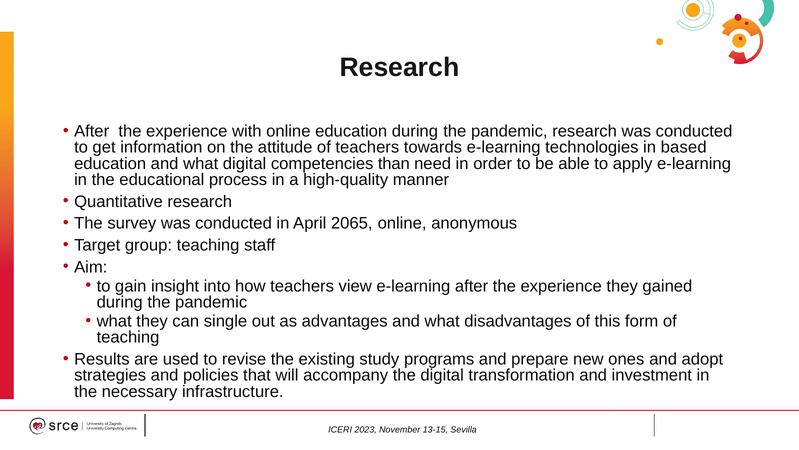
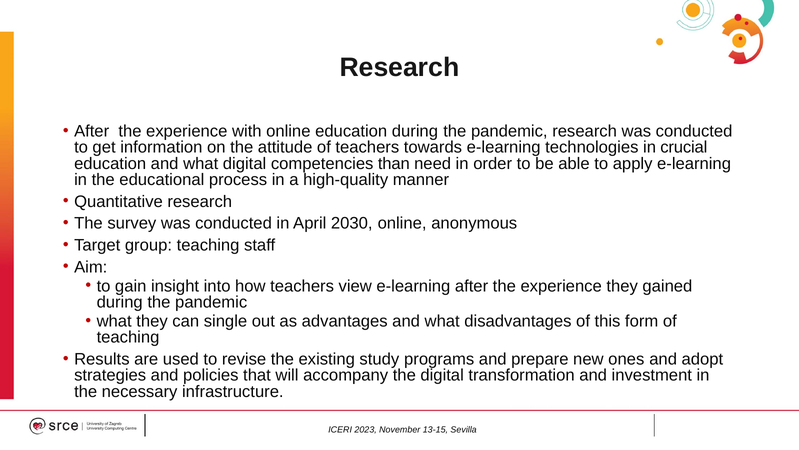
based: based -> crucial (684, 147)
2065: 2065 -> 2030 (352, 223)
